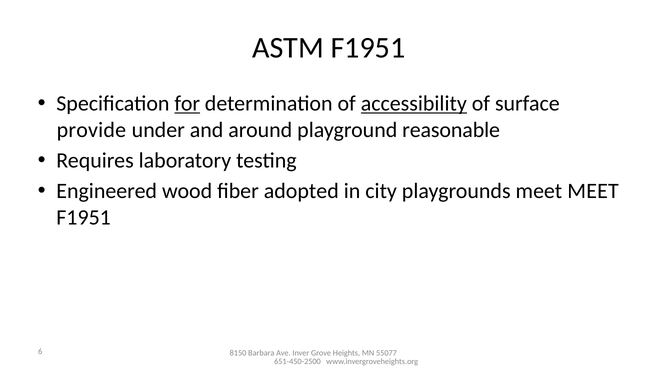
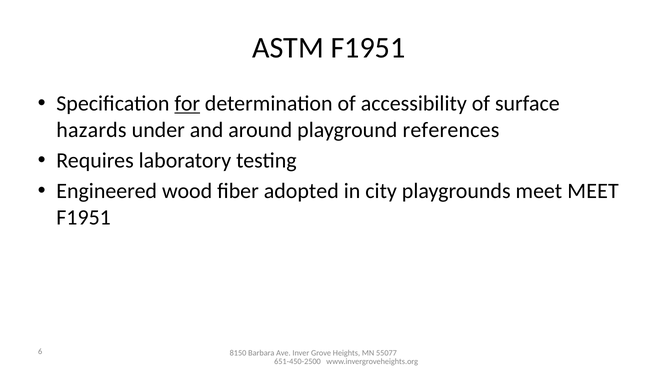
accessibility underline: present -> none (414, 104)
provide: provide -> hazards (91, 130)
reasonable: reasonable -> references (451, 130)
